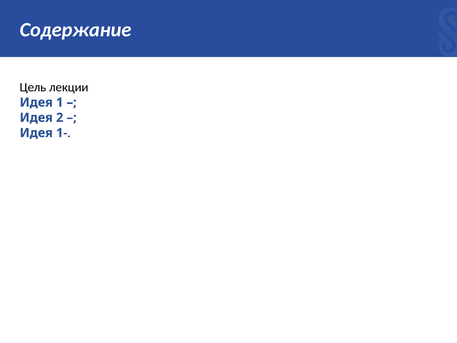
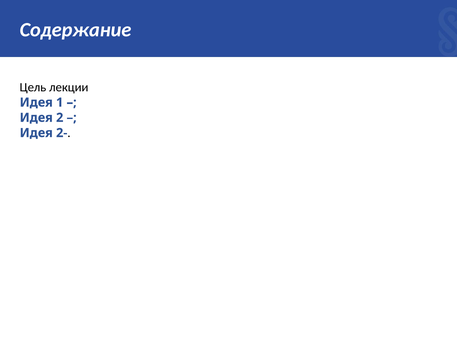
1-: 1- -> 2- (62, 133)
